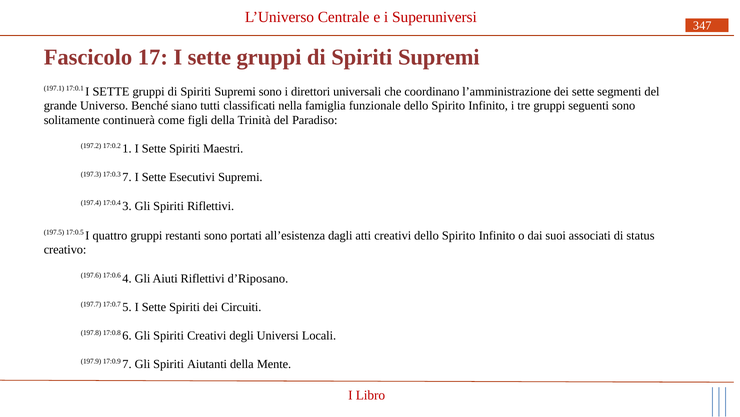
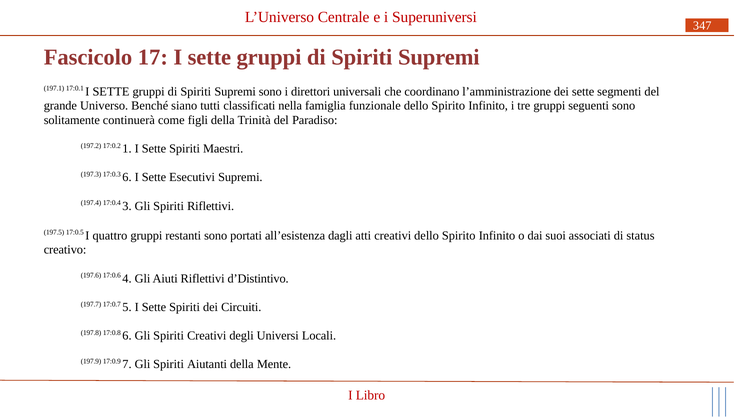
17:0.3 7: 7 -> 6 (127, 177)
d’Riposano: d’Riposano -> d’Distintivo (258, 278)
